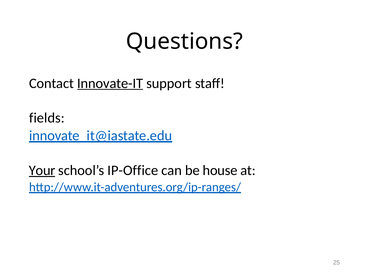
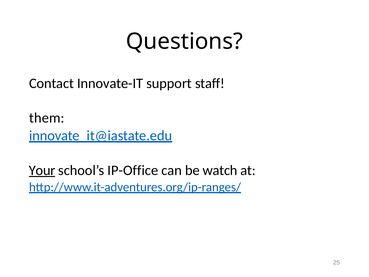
Innovate-IT underline: present -> none (110, 83)
fields: fields -> them (47, 118)
house: house -> watch (220, 170)
